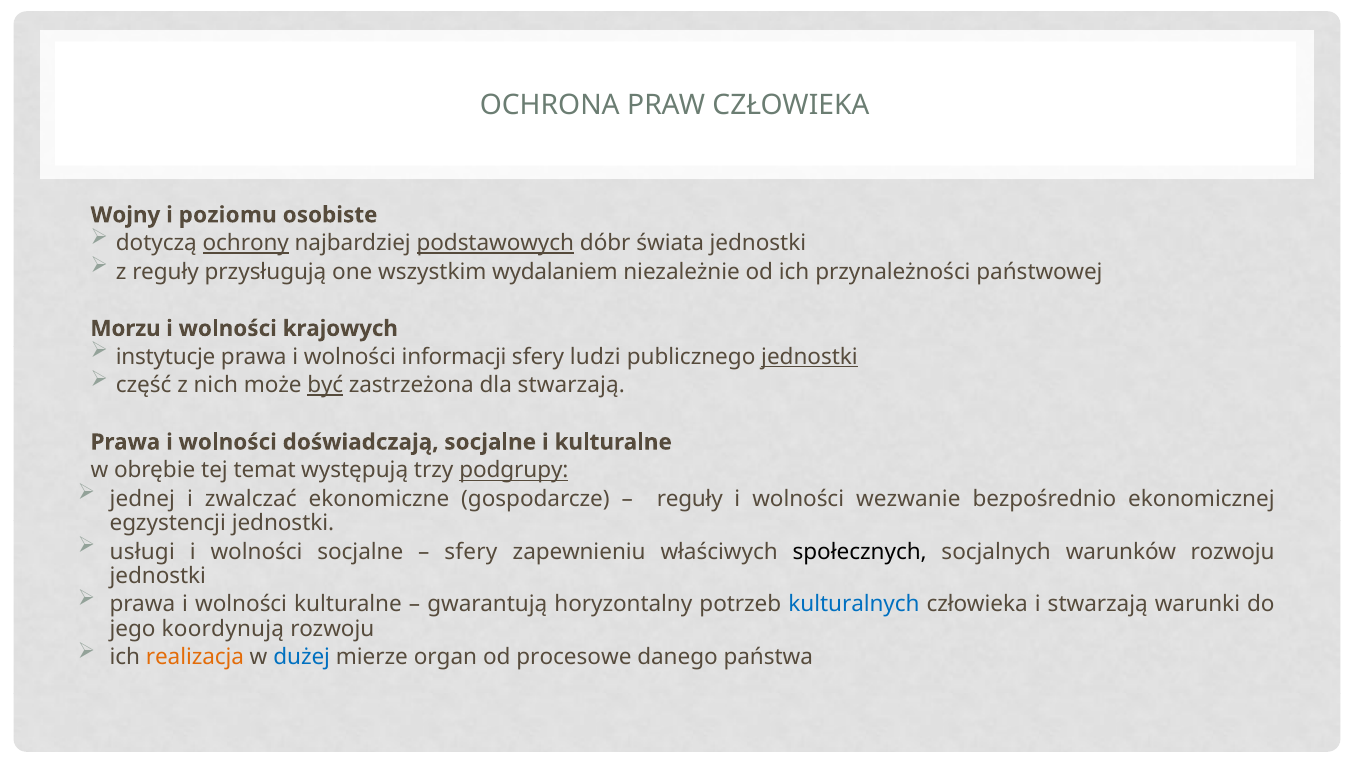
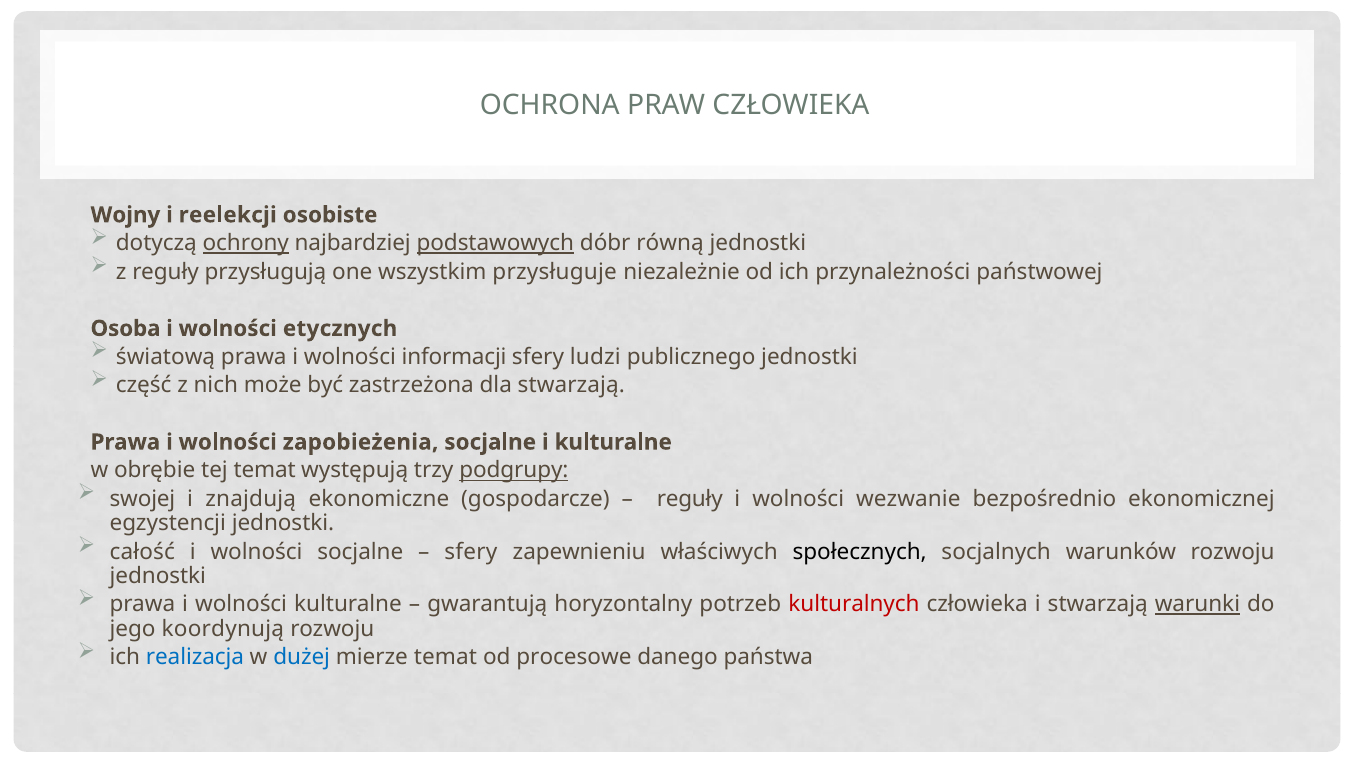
poziomu: poziomu -> reelekcji (228, 215)
świata: świata -> równą (670, 243)
wydalaniem: wydalaniem -> przysługuje (555, 272)
Morzu: Morzu -> Osoba (125, 328)
krajowych: krajowych -> etycznych (340, 328)
instytucje: instytucje -> światową (166, 357)
jednostki underline: present -> none (809, 357)
być underline: present -> none (325, 385)
doświadczają: doświadczają -> zapobieżenia (360, 442)
jednej: jednej -> swojej (142, 499)
zwalczać: zwalczać -> znajdują (251, 499)
usługi: usługi -> całość (142, 551)
kulturalnych colour: blue -> red (854, 604)
warunki underline: none -> present (1197, 604)
realizacja colour: orange -> blue (195, 657)
mierze organ: organ -> temat (445, 657)
